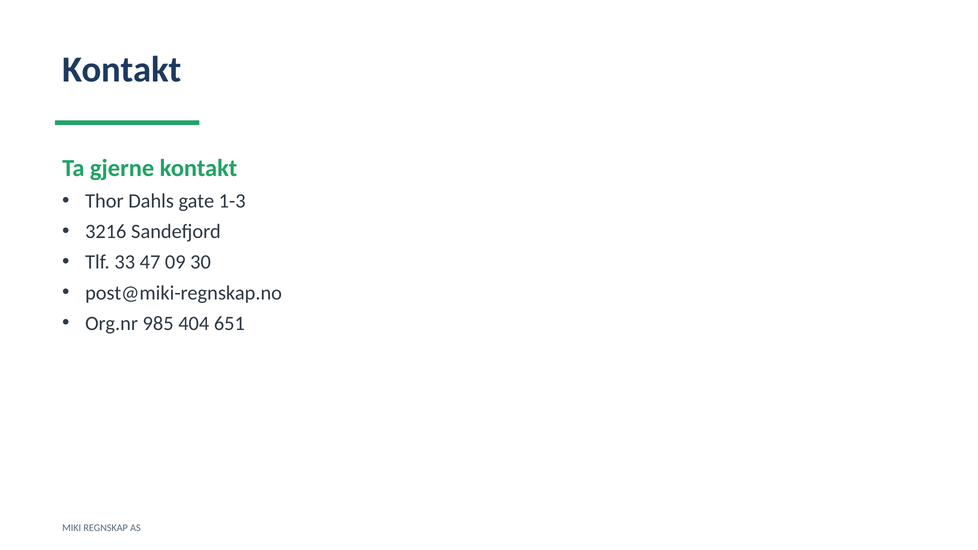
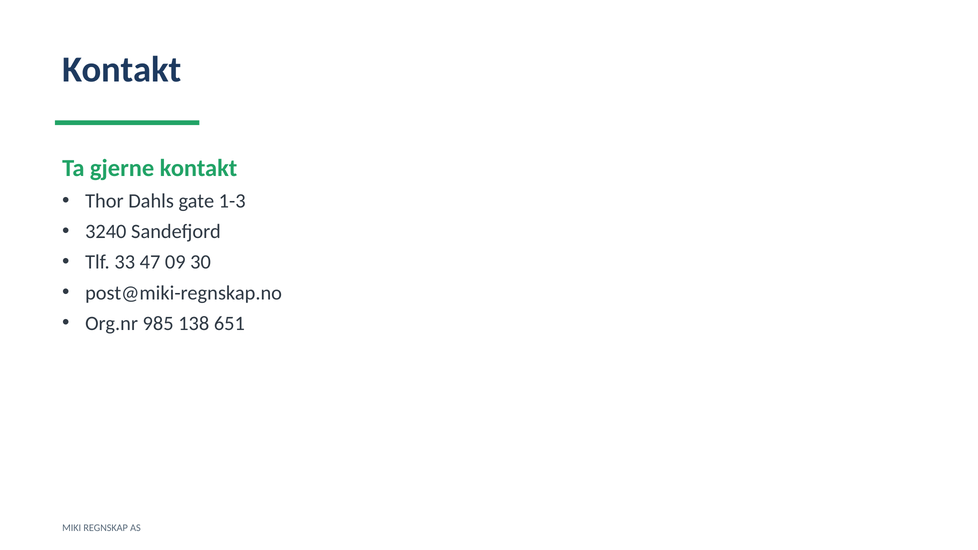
3216: 3216 -> 3240 (106, 232)
404: 404 -> 138 (194, 323)
